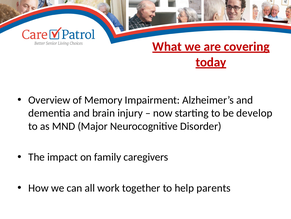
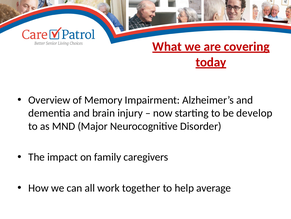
parents: parents -> average (214, 187)
